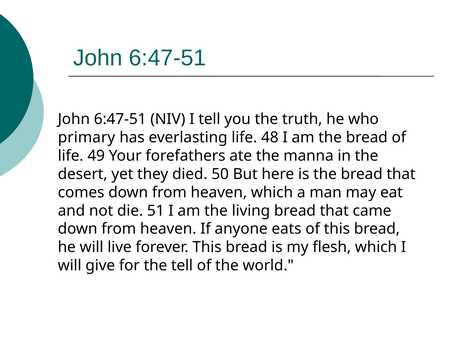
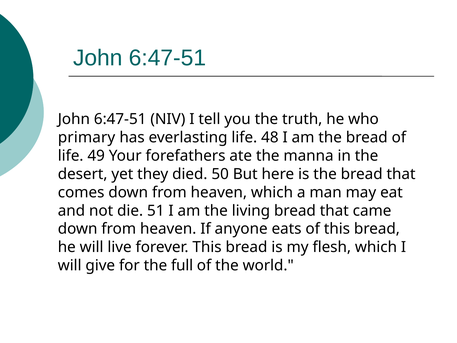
the tell: tell -> full (182, 265)
